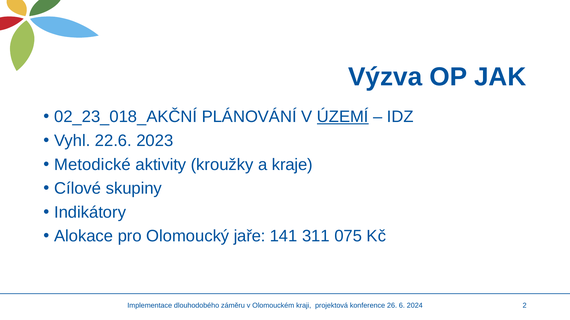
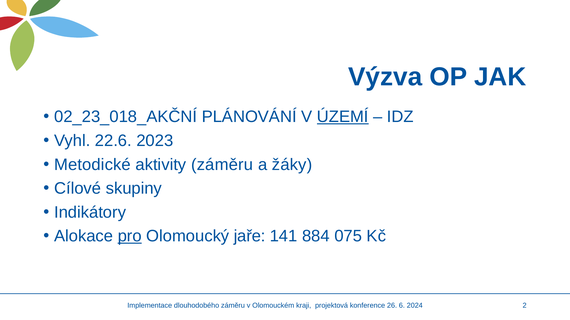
aktivity kroužky: kroužky -> záměru (222, 165)
kraje: kraje -> žáky (292, 165)
pro underline: none -> present (130, 237)
311: 311 -> 884 (316, 237)
